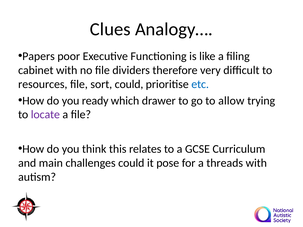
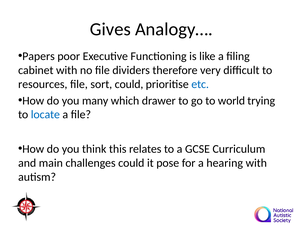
Clues: Clues -> Gives (110, 29)
ready: ready -> many (95, 101)
allow: allow -> world (231, 101)
locate colour: purple -> blue (45, 115)
threads: threads -> hearing (225, 163)
